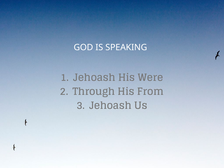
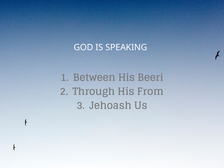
Jehoash: Jehoash -> Between (94, 78)
Were: Were -> Beeri (150, 78)
